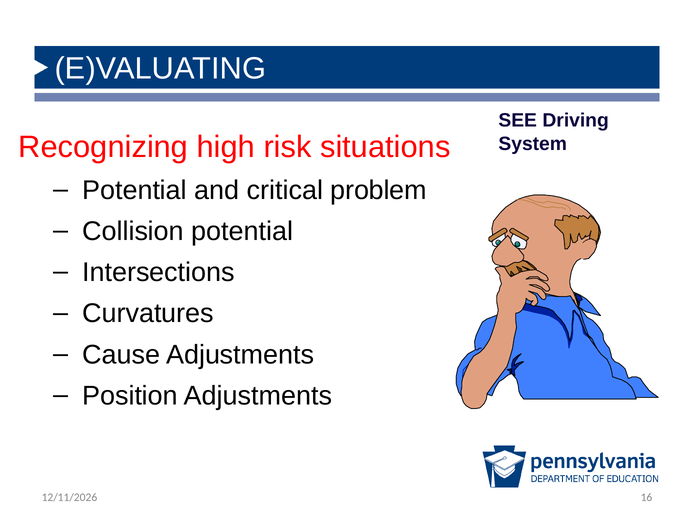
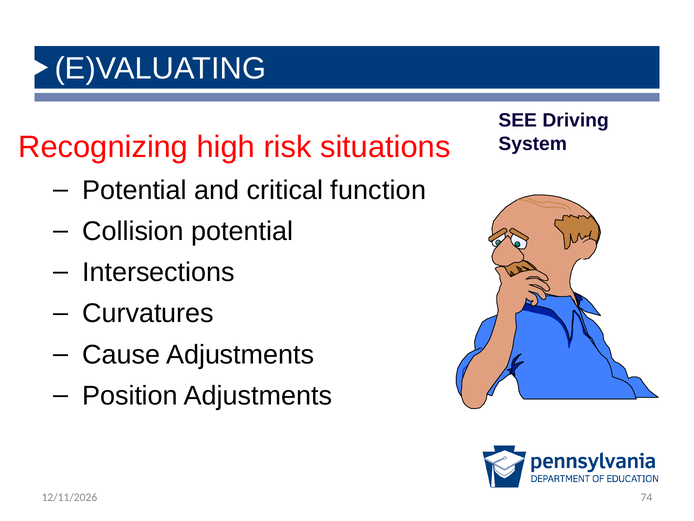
problem: problem -> function (378, 190)
16: 16 -> 74 (646, 497)
